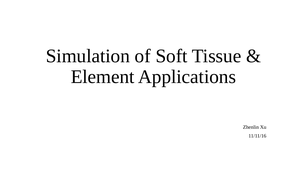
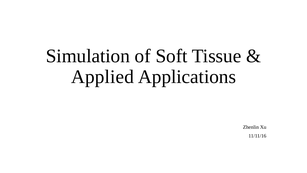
Element: Element -> Applied (102, 77)
